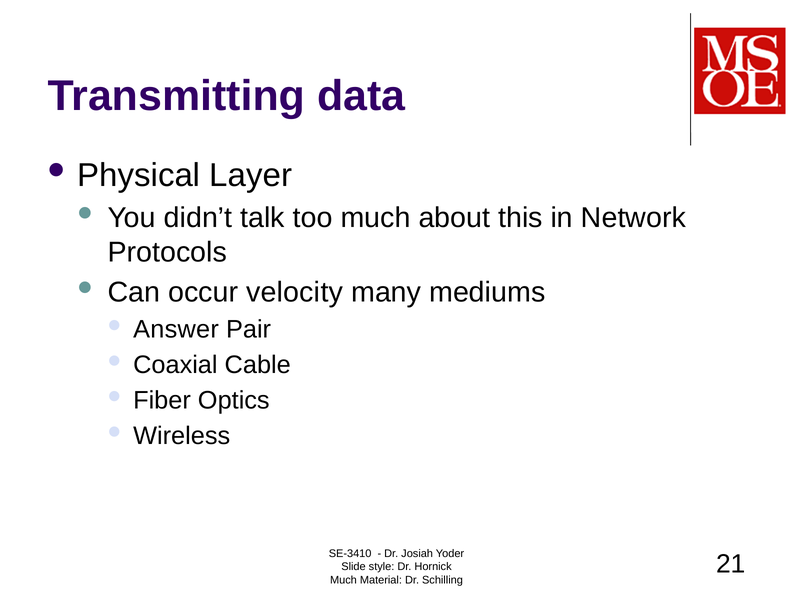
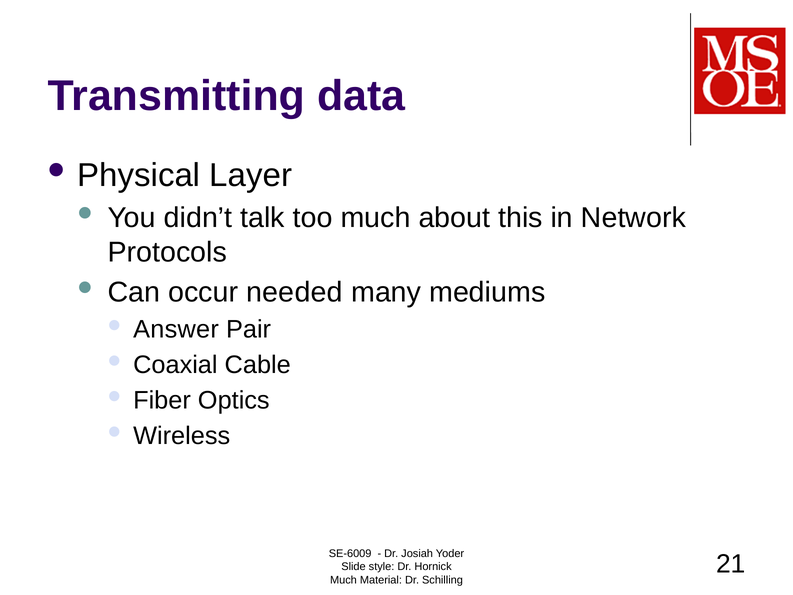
velocity: velocity -> needed (295, 292)
SE-3410: SE-3410 -> SE-6009 (350, 553)
